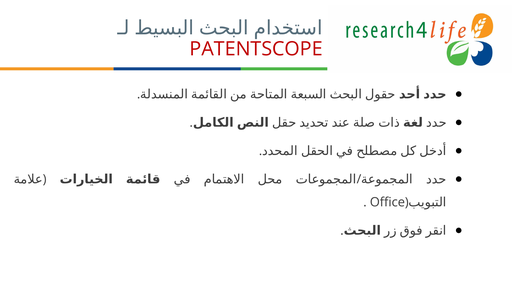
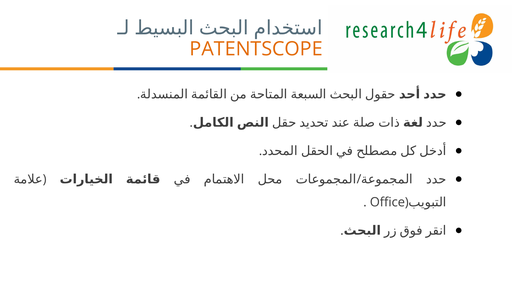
PATENTSCOPE colour: red -> orange (256, 49)
